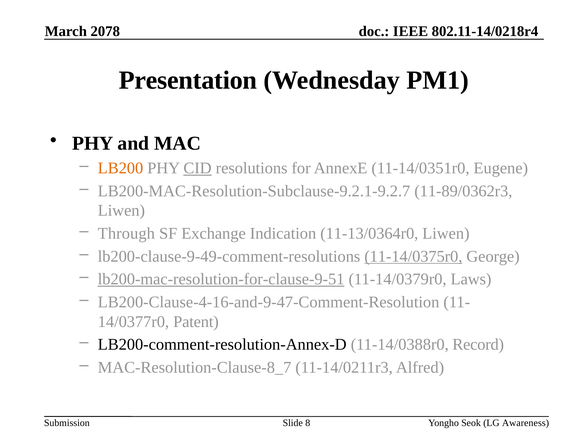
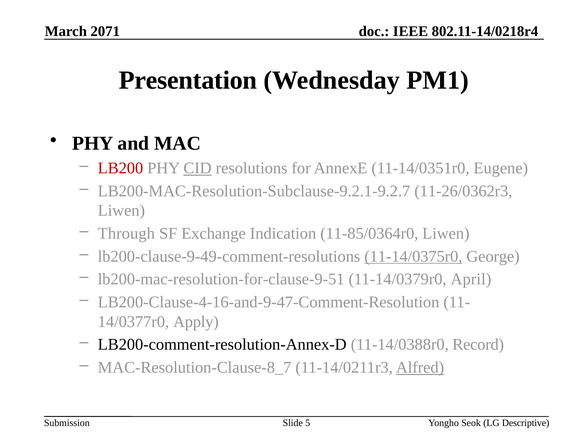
2078: 2078 -> 2071 (105, 31)
LB200 colour: orange -> red (121, 168)
11-89/0362r3: 11-89/0362r3 -> 11-26/0362r3 (463, 191)
11-13/0364r0: 11-13/0364r0 -> 11-85/0364r0 (369, 233)
lb200-mac-resolution-for-clause-9-51 underline: present -> none (221, 279)
Laws: Laws -> April (471, 279)
Patent: Patent -> Apply (196, 322)
Alfred underline: none -> present (420, 367)
8: 8 -> 5 (308, 423)
Awareness: Awareness -> Descriptive (526, 423)
